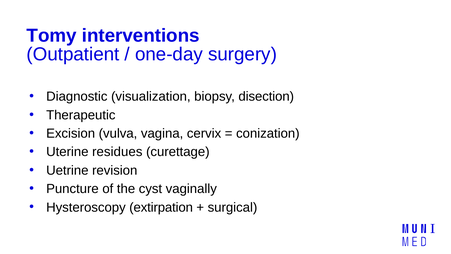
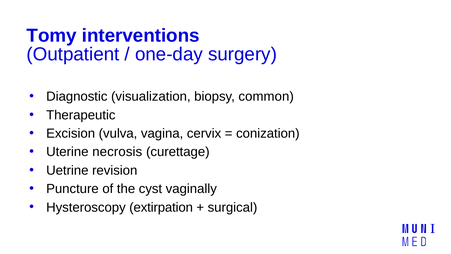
disection: disection -> common (266, 97)
residues: residues -> necrosis (117, 152)
